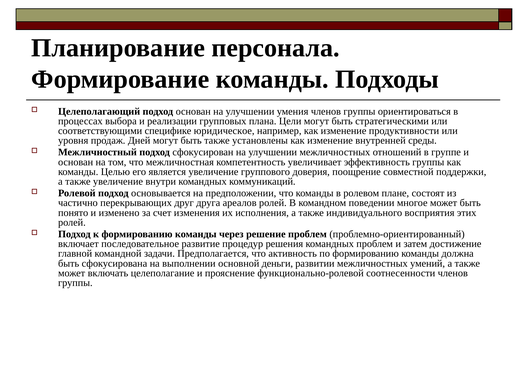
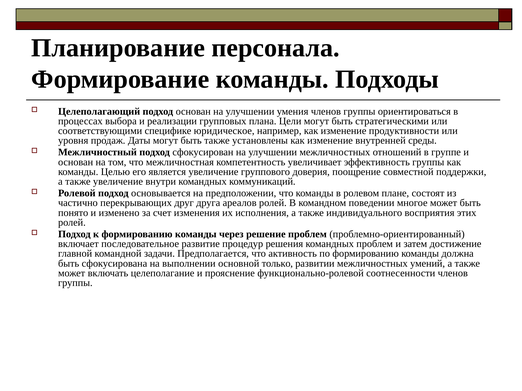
Дней: Дней -> Даты (139, 141)
деньги: деньги -> только (277, 264)
